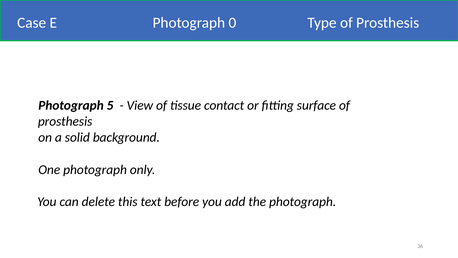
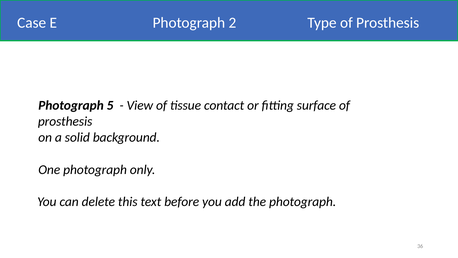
0: 0 -> 2 (232, 23)
